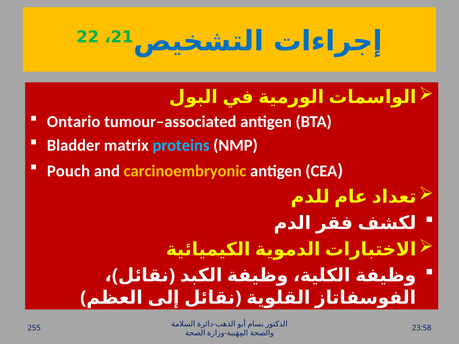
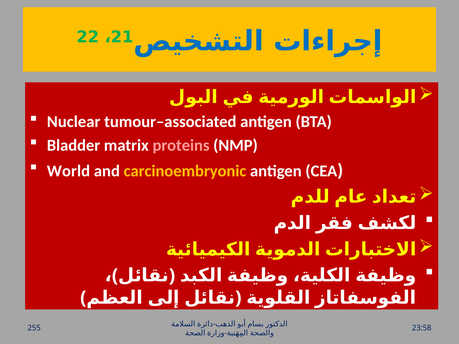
Ontario: Ontario -> Nuclear (74, 122)
proteins colour: light blue -> pink (181, 145)
Pouch: Pouch -> World (68, 171)
